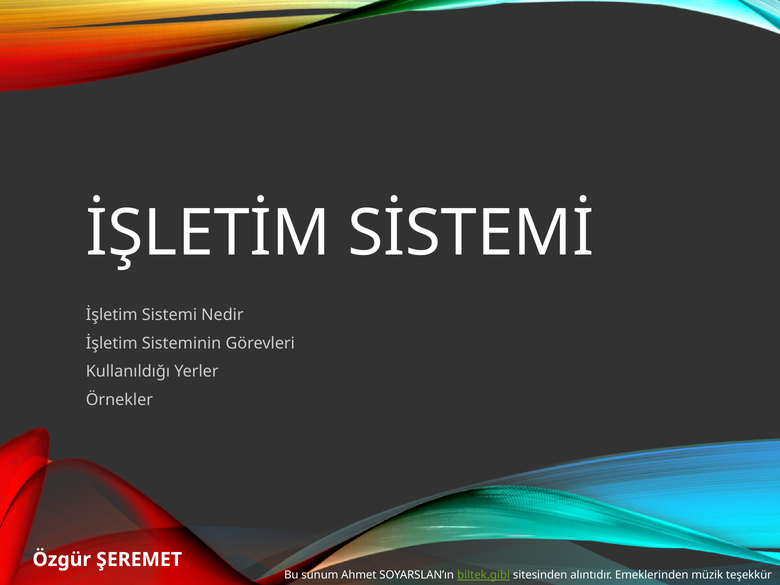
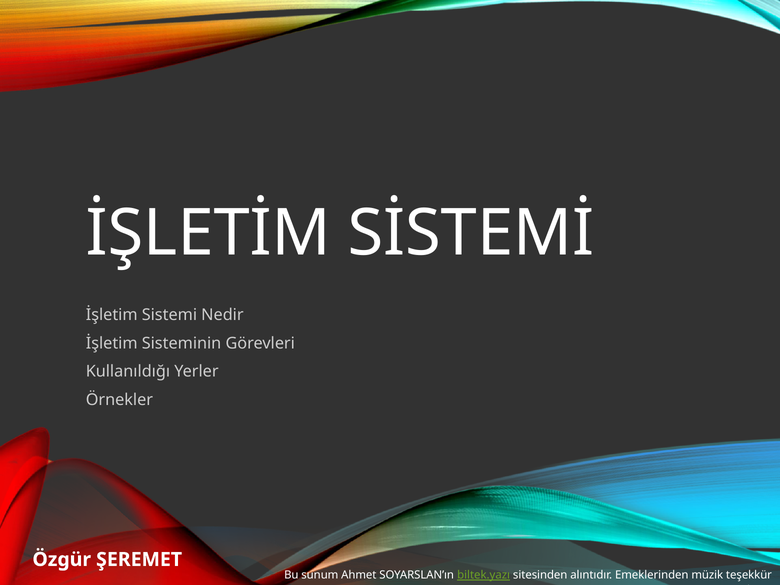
biltek.gibi: biltek.gibi -> biltek.yazı (484, 575)
